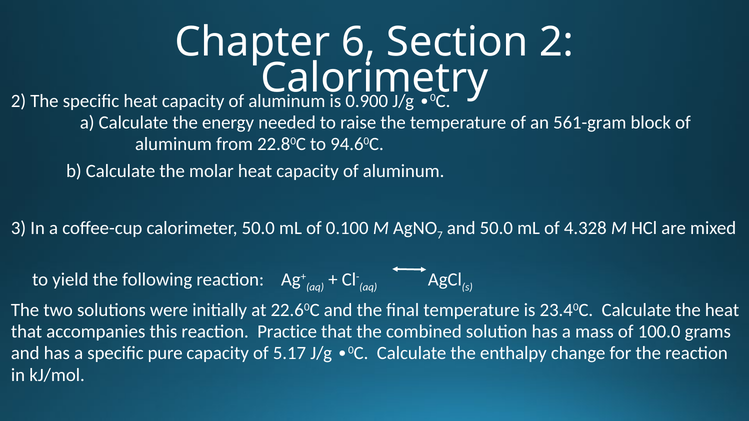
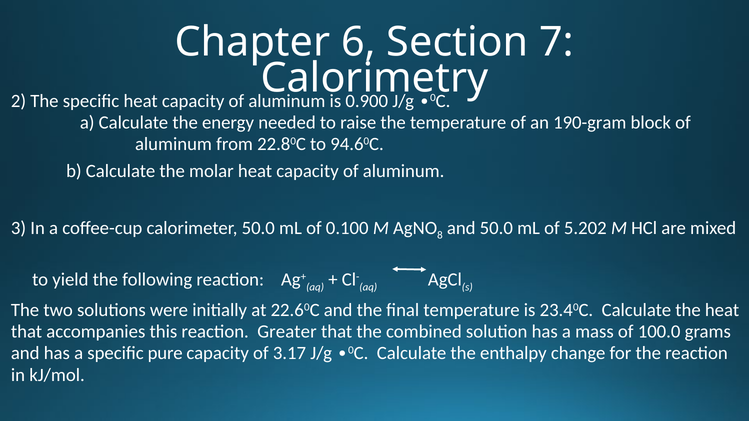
Section 2: 2 -> 7 (557, 42)
561-gram: 561-gram -> 190-gram (590, 122)
7: 7 -> 8 (440, 235)
4.328: 4.328 -> 5.202 (585, 228)
Practice: Practice -> Greater (287, 332)
5.17: 5.17 -> 3.17 (289, 354)
